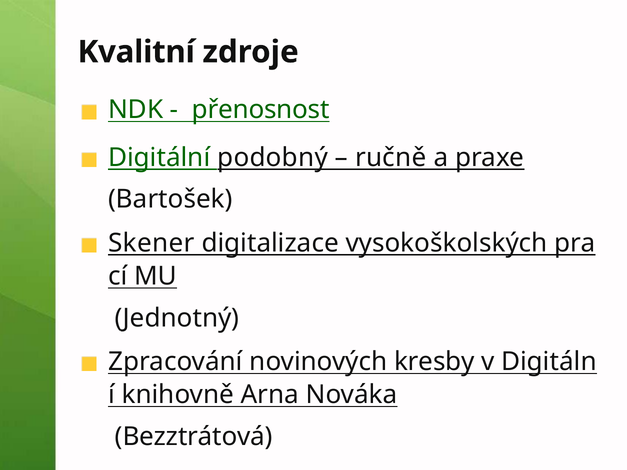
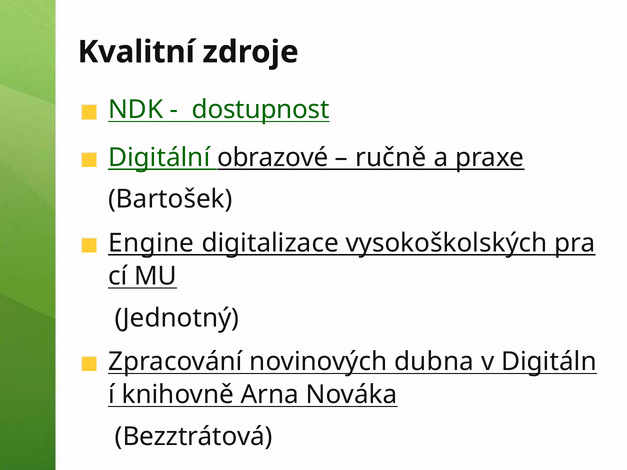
přenosnost: přenosnost -> dostupnost (261, 110)
podobný: podobný -> obrazové (273, 158)
Skener: Skener -> Engine (151, 243)
kresby: kresby -> dubna (434, 362)
